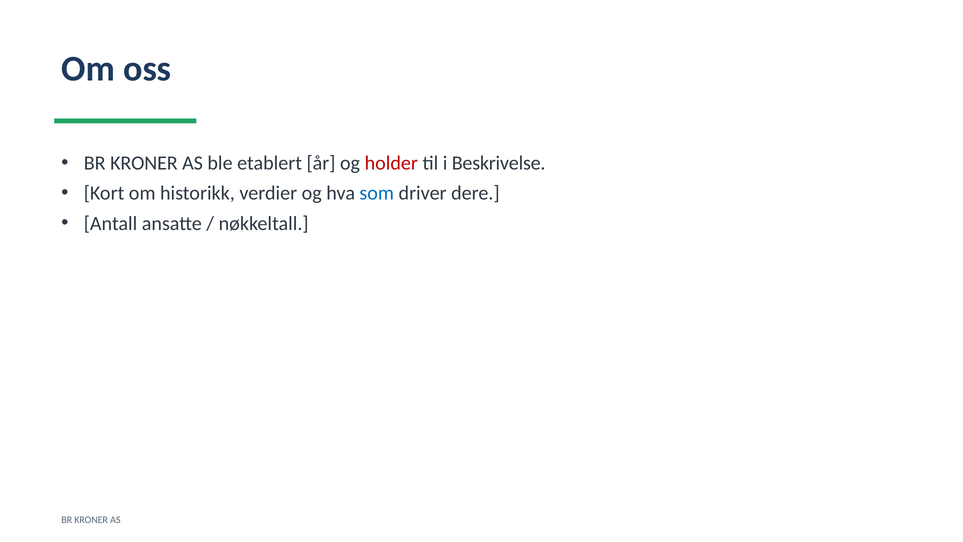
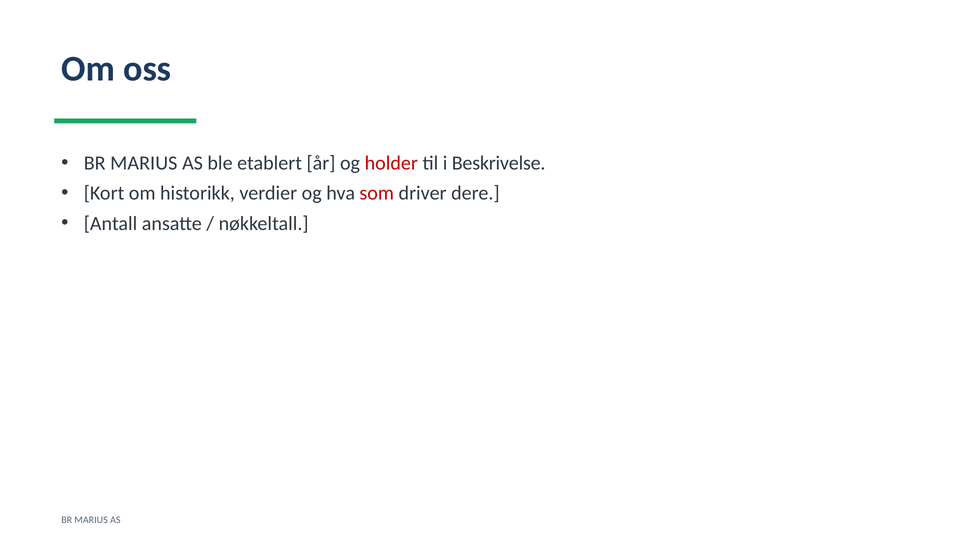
KRONER: KRONER -> MARIUS (144, 163)
som colour: blue -> red (377, 193)
KRONER: KRONER -> MARIUS (91, 520)
